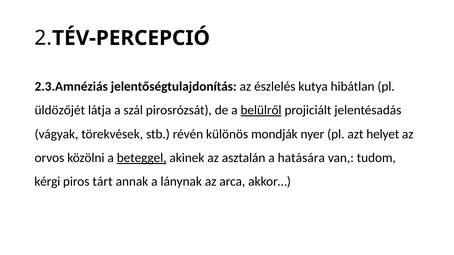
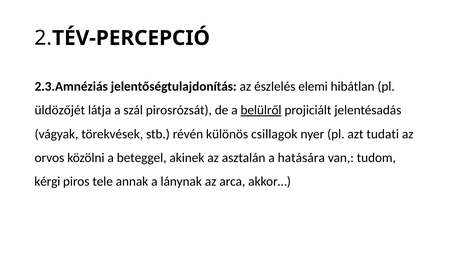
kutya: kutya -> elemi (313, 87)
mondják: mondják -> csillagok (274, 134)
helyet: helyet -> tudati (383, 134)
beteggel underline: present -> none (142, 158)
tárt: tárt -> tele (103, 182)
